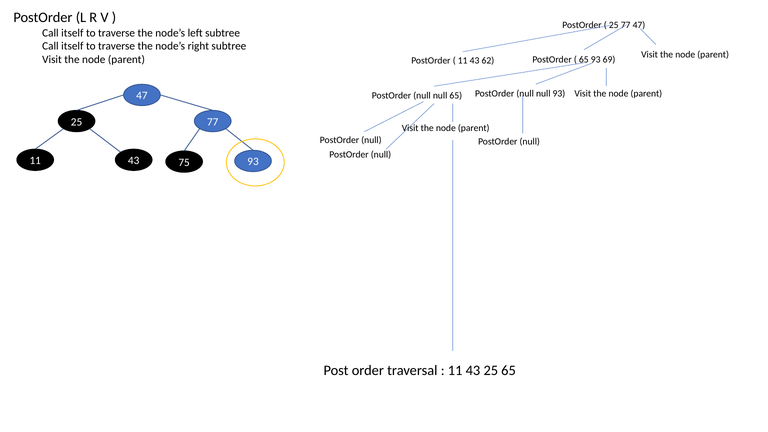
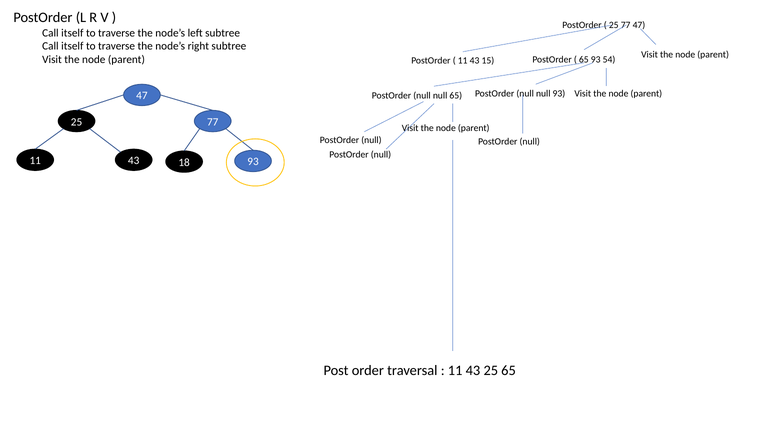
62: 62 -> 15 (488, 61)
69: 69 -> 54 (609, 60)
75: 75 -> 18 (184, 162)
